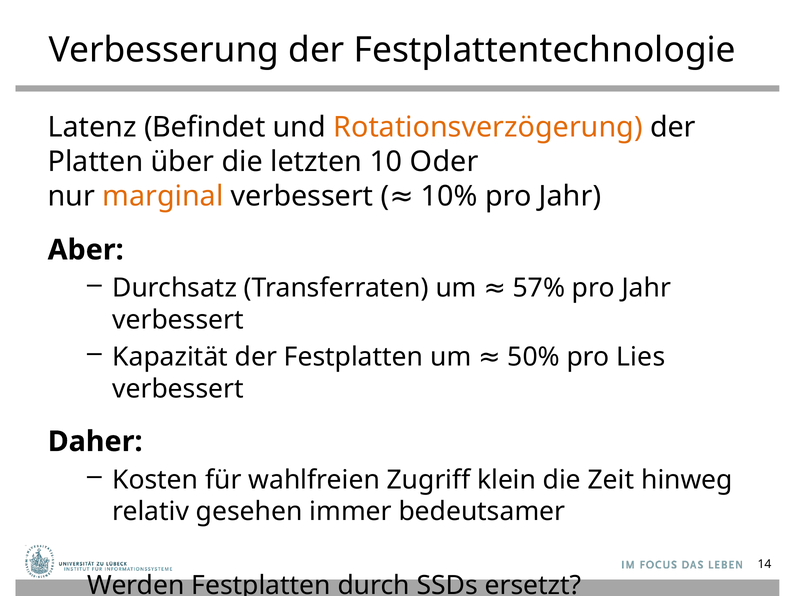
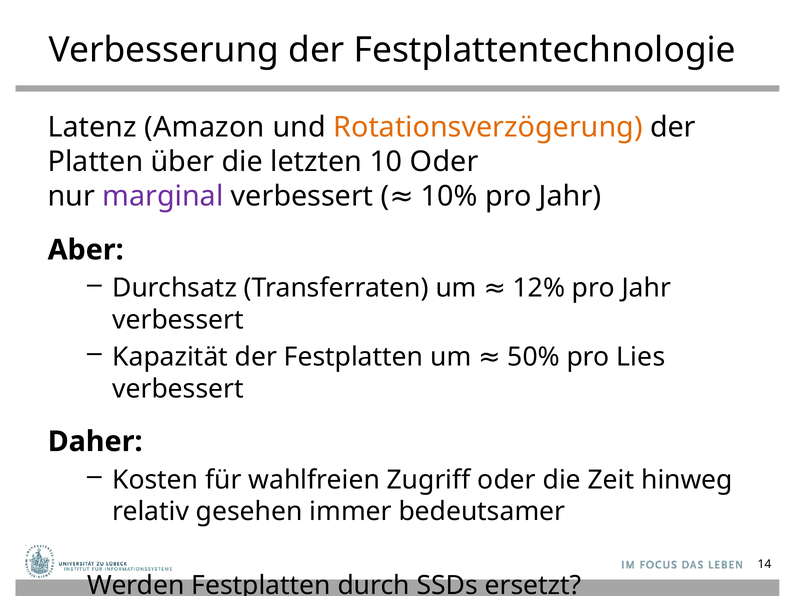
Befindet: Befindet -> Amazon (204, 127)
marginal colour: orange -> purple (163, 196)
57%: 57% -> 12% (539, 288)
Zugriff klein: klein -> oder (507, 480)
